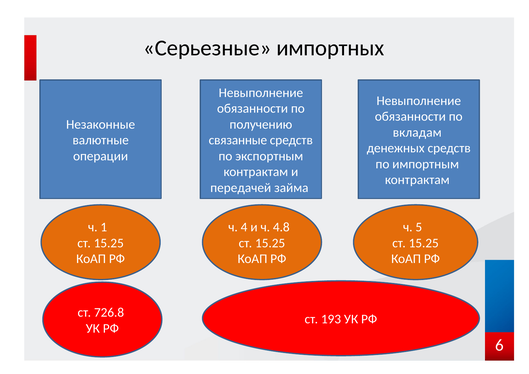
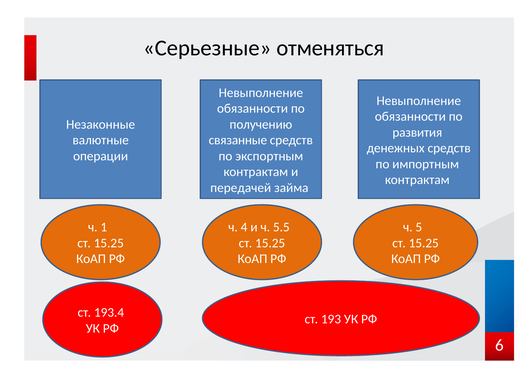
импортных: импортных -> отменяться (330, 48)
вкладам: вкладам -> развития (417, 132)
4.8: 4.8 -> 5.5 (281, 227)
726.8: 726.8 -> 193.4 (109, 313)
